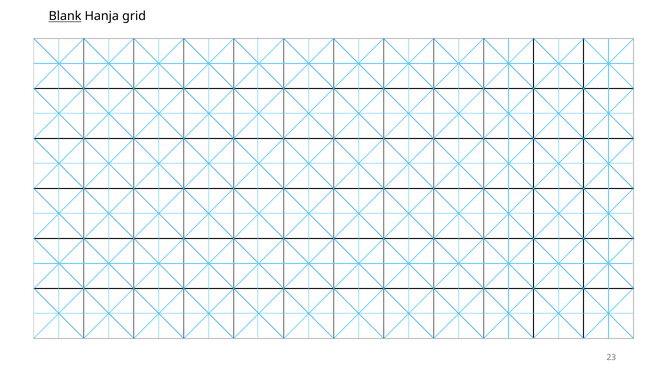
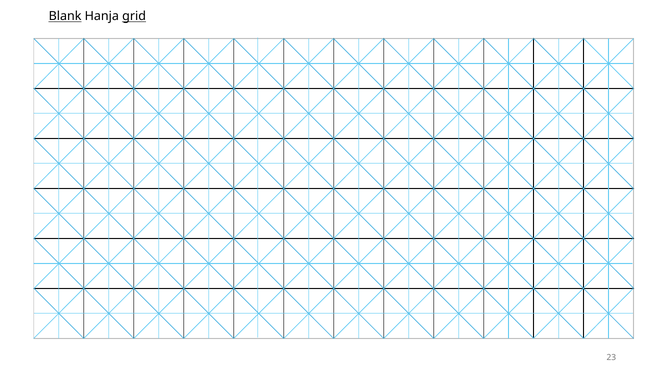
grid underline: none -> present (134, 16)
